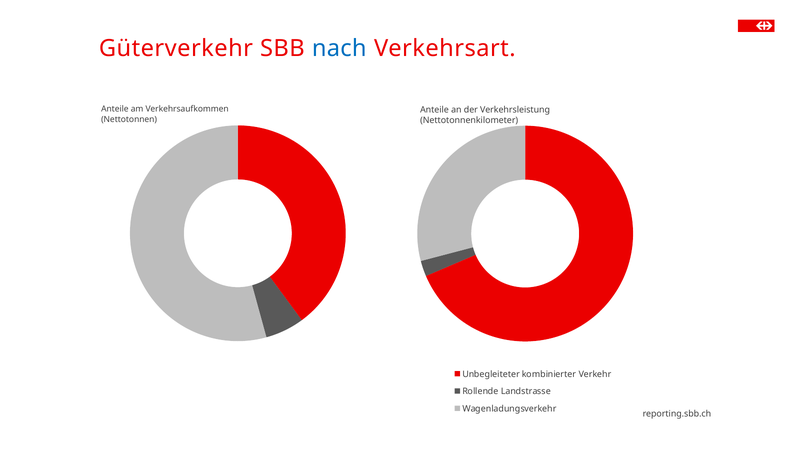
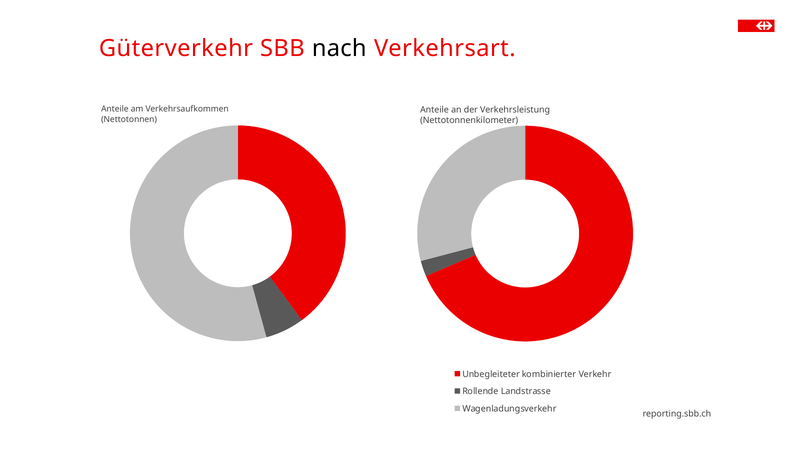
nach colour: blue -> black (339, 49)
